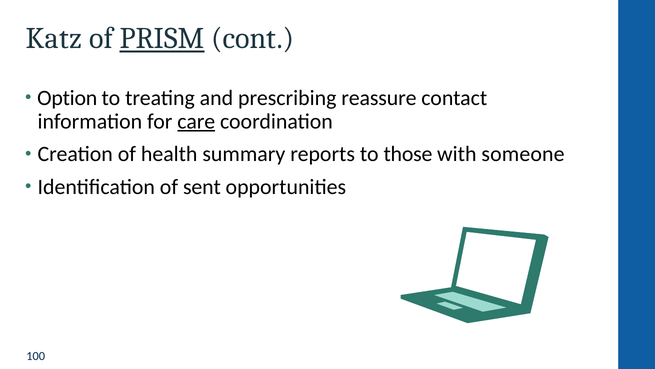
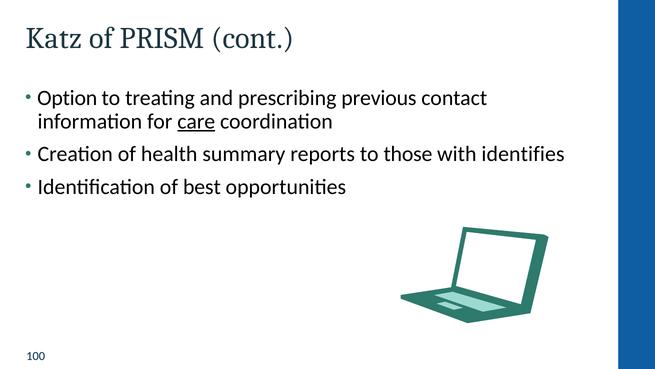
PRISM underline: present -> none (162, 38)
reassure: reassure -> previous (379, 98)
someone: someone -> identifies (523, 154)
sent: sent -> best (202, 187)
